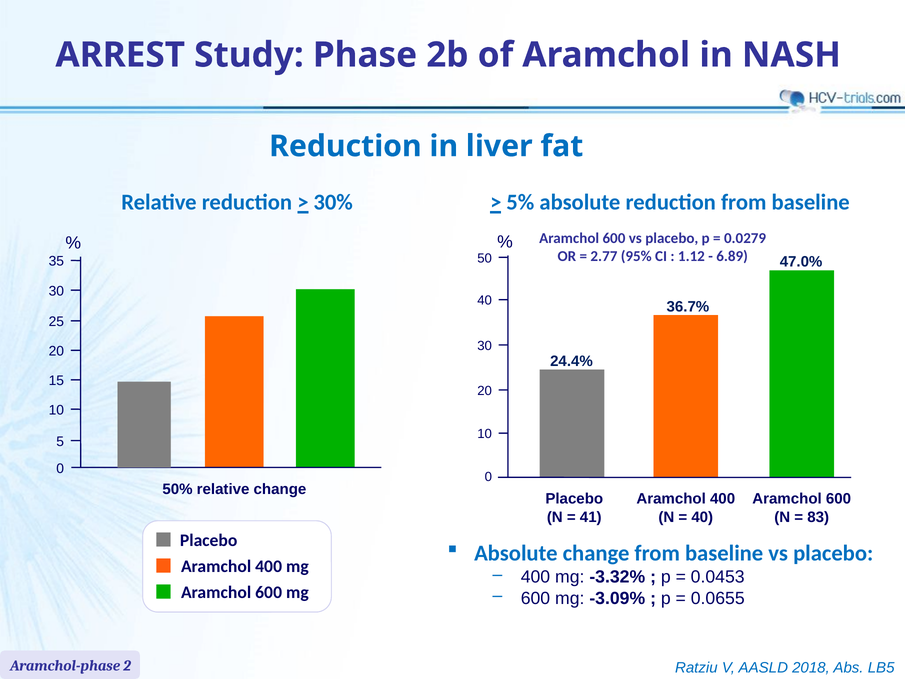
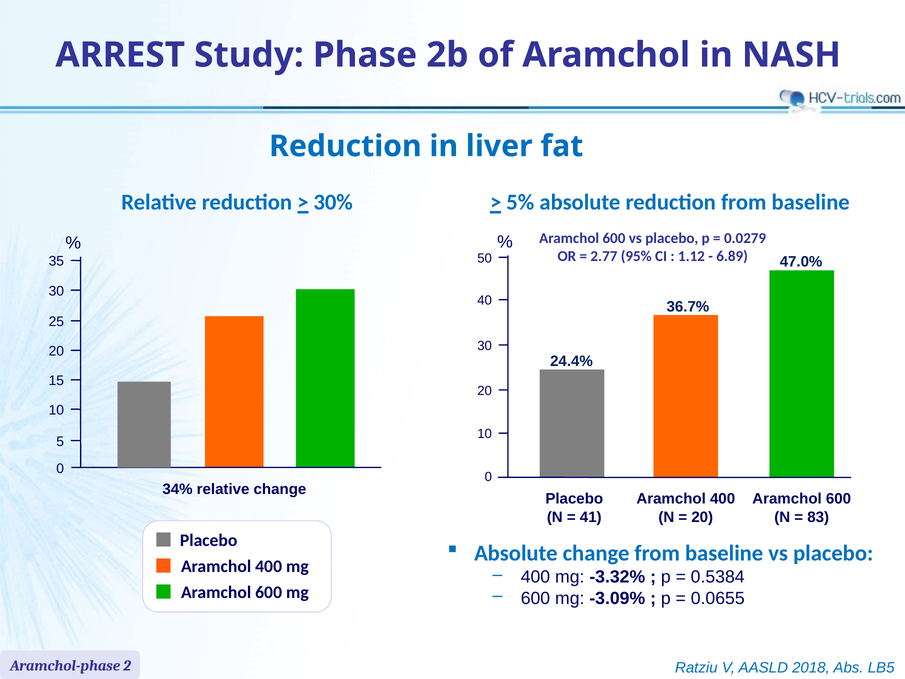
50%: 50% -> 34% (178, 489)
40: 40 -> 20 (702, 517)
0.0453: 0.0453 -> 0.5384 (718, 577)
